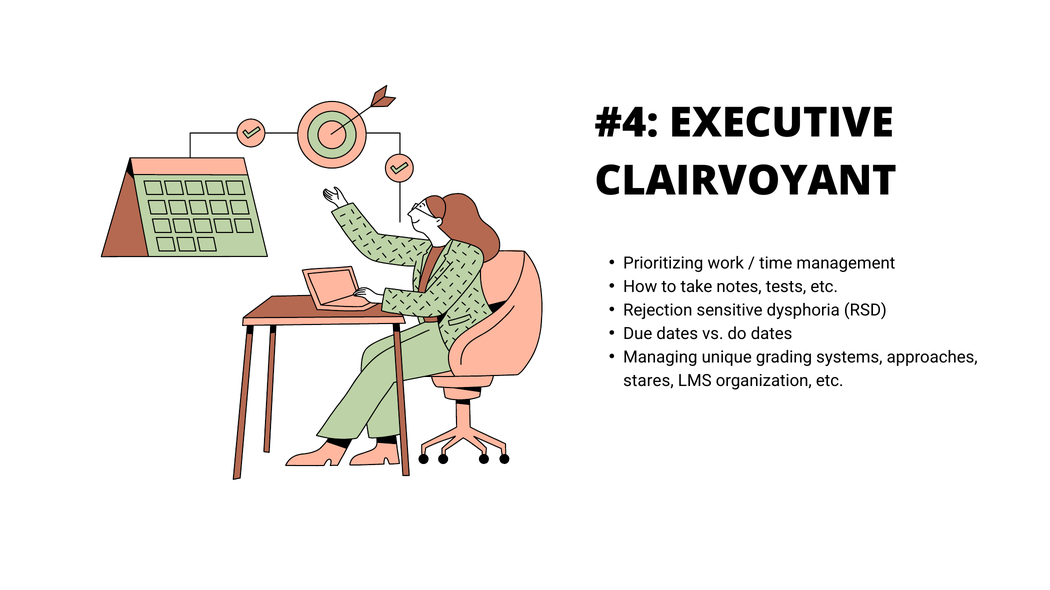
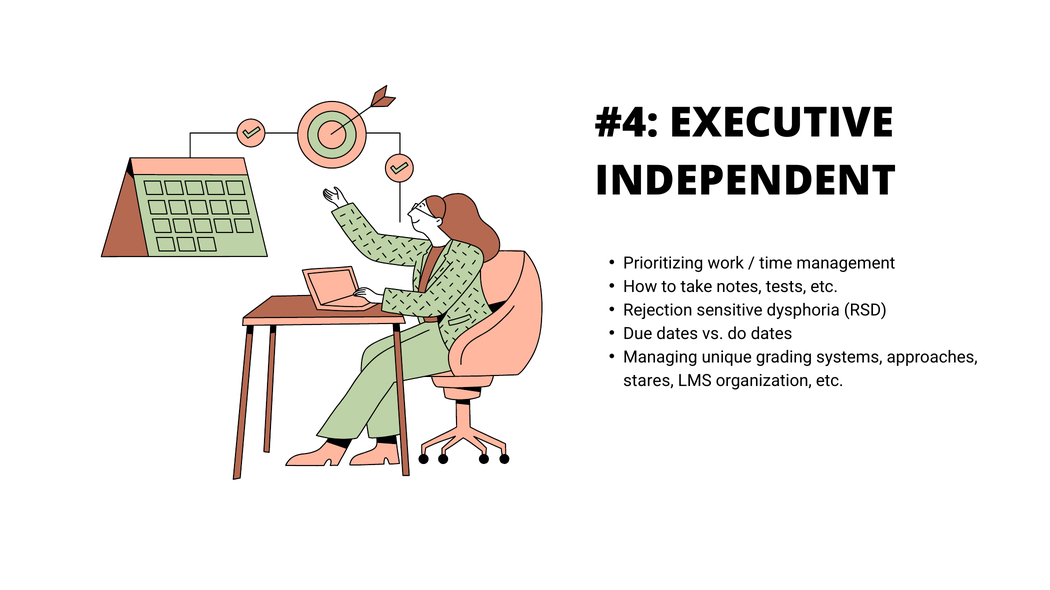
CLAIRVOYANT: CLAIRVOYANT -> INDEPENDENT (746, 181)
